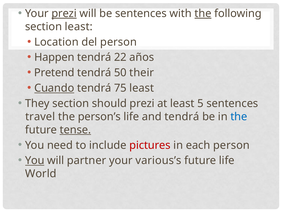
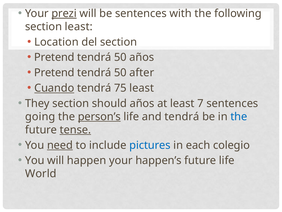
the underline: present -> none (203, 13)
del person: person -> section (119, 42)
Happen: Happen -> Pretend (54, 57)
22: 22 -> 50 (120, 57)
their: their -> after (142, 73)
should prezi: prezi -> años (142, 103)
5: 5 -> 7 (200, 103)
travel: travel -> going (40, 116)
person’s underline: none -> present (99, 116)
need underline: none -> present (60, 145)
pictures colour: red -> blue (150, 145)
each person: person -> colegio (231, 145)
You underline: present -> none (35, 160)
partner: partner -> happen (87, 160)
various’s: various’s -> happen’s (159, 160)
